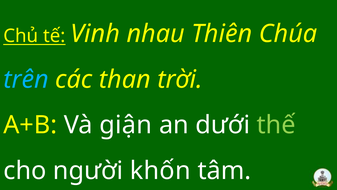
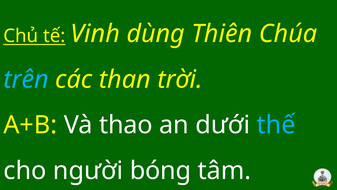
nhau: nhau -> dùng (156, 34)
giận: giận -> thao (126, 125)
thế colour: light green -> light blue (276, 125)
khốn: khốn -> bóng (160, 170)
